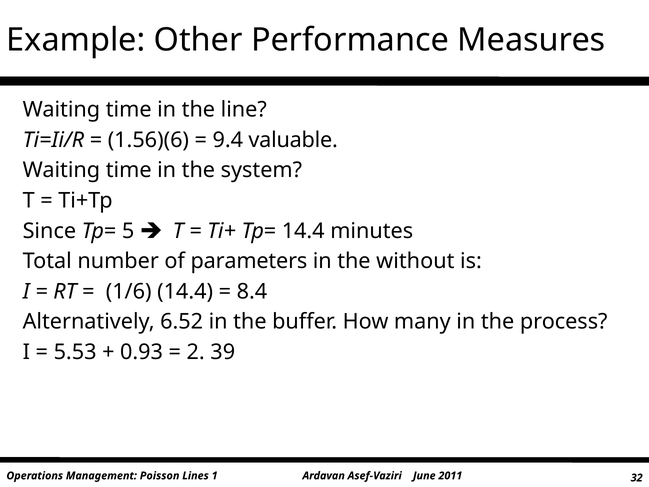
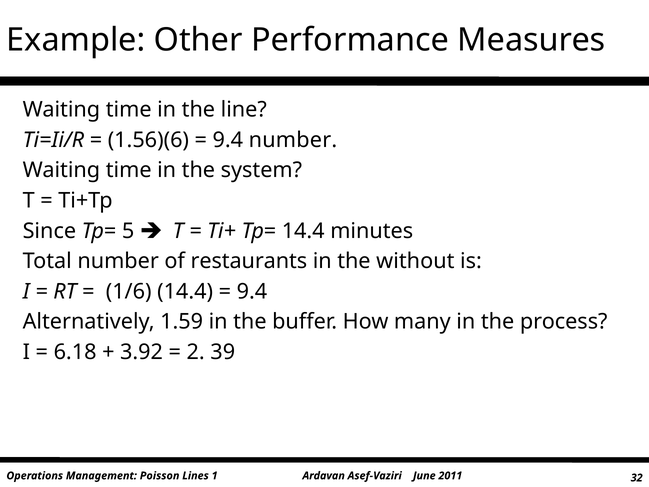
9.4 valuable: valuable -> number (293, 140)
parameters: parameters -> restaurants (249, 261)
8.4: 8.4 -> 9.4 (252, 291)
6.52: 6.52 -> 1.59 (182, 322)
5.53: 5.53 -> 6.18 (75, 352)
0.93: 0.93 -> 3.92 (142, 352)
